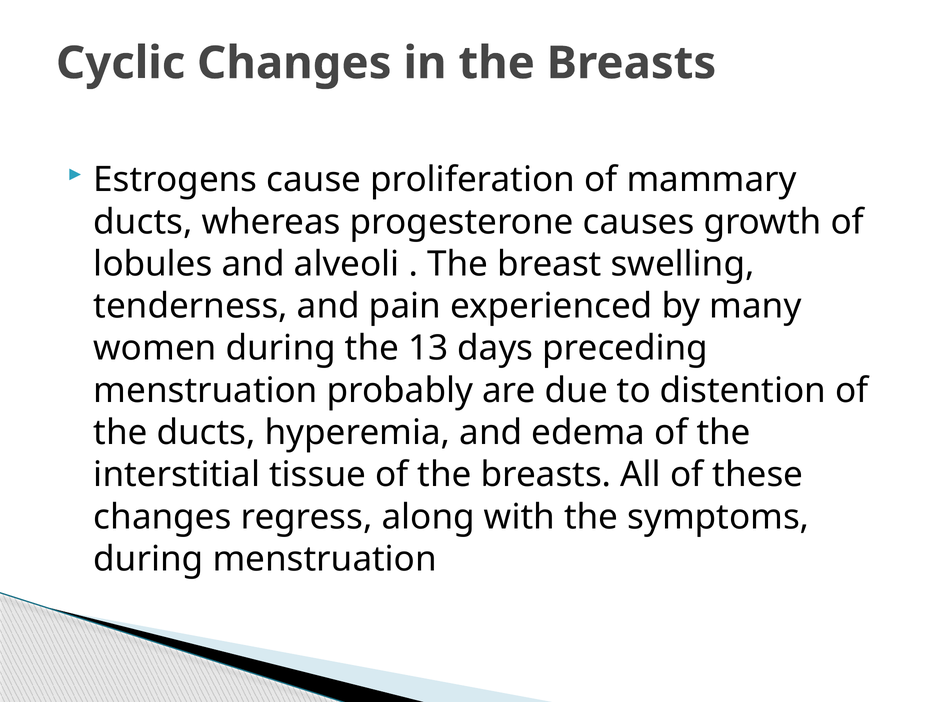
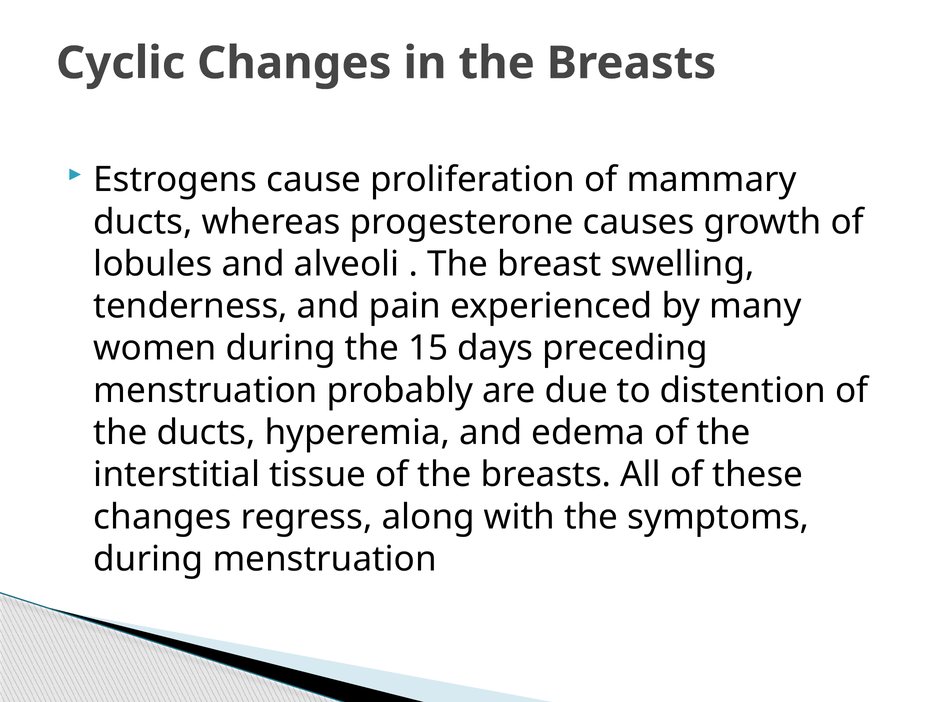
13: 13 -> 15 (428, 348)
